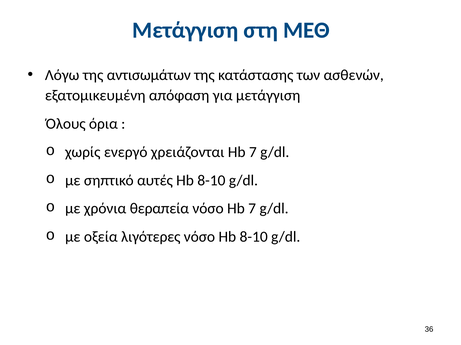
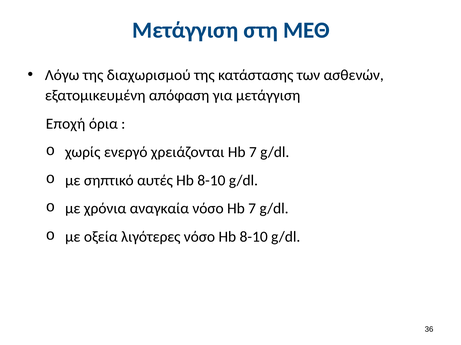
αντισωμάτων: αντισωμάτων -> διαχωρισμού (149, 75)
Όλους: Όλους -> Εποχή (66, 124)
θεραπεία: θεραπεία -> αναγκαία (159, 209)
